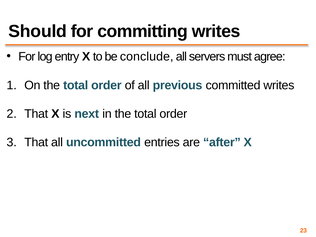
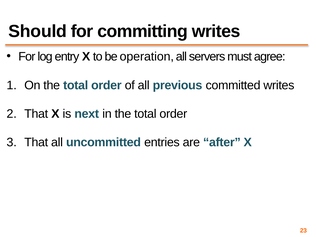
conclude: conclude -> operation (147, 57)
